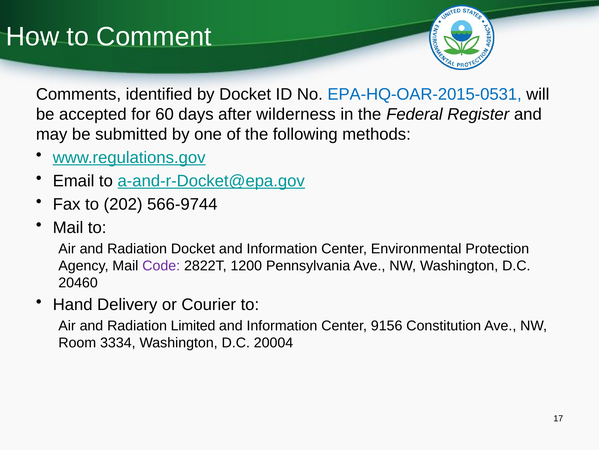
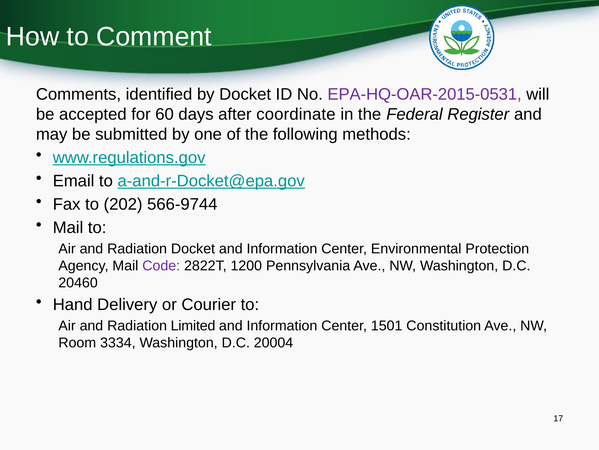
EPA-HQ-OAR-2015-0531 colour: blue -> purple (425, 94)
wilderness: wilderness -> coordinate (296, 114)
9156: 9156 -> 1501 (387, 325)
